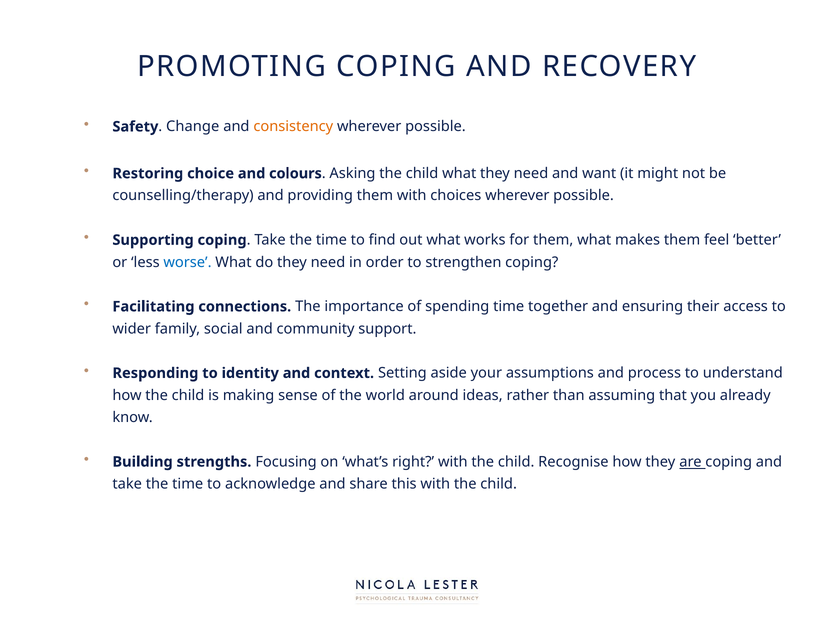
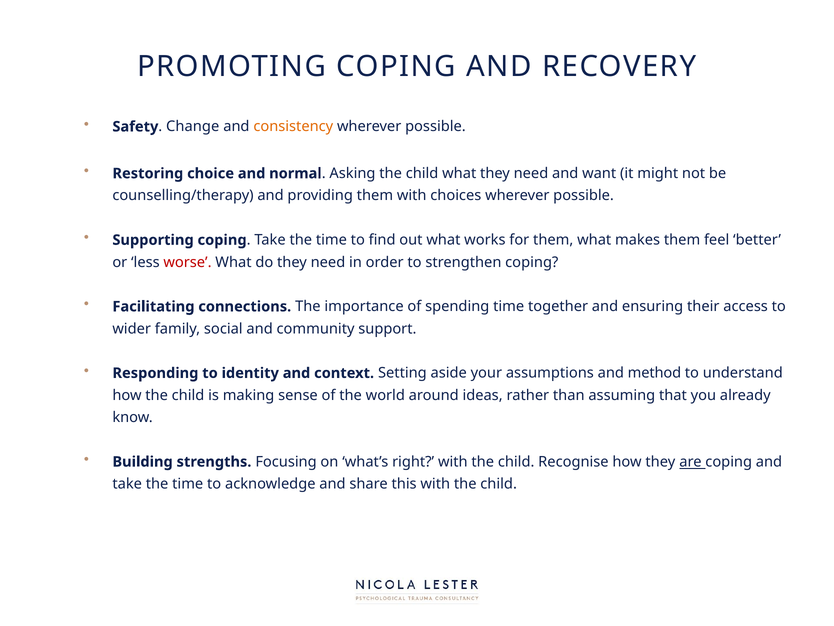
colours: colours -> normal (295, 173)
worse colour: blue -> red (188, 262)
process: process -> method (654, 373)
